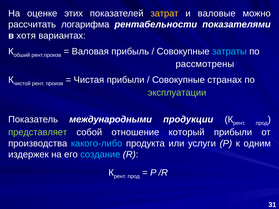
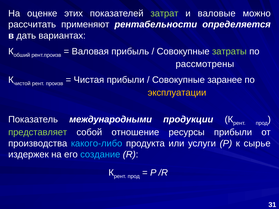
затрат colour: yellow -> light green (165, 13)
логарифма: логарифма -> применяют (85, 25)
показателями: показателями -> определяется (237, 25)
хотя: хотя -> дать (26, 36)
затраты colour: light blue -> light green (229, 51)
странах: странах -> заранее (225, 80)
эксплуатации colour: light green -> yellow (177, 93)
который: который -> ресурсы (187, 132)
одним: одним -> сырье (257, 144)
